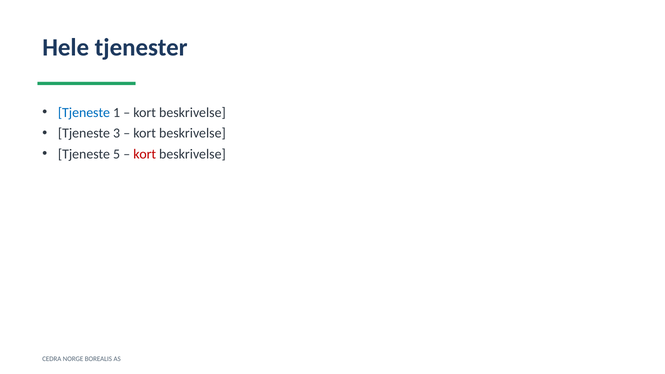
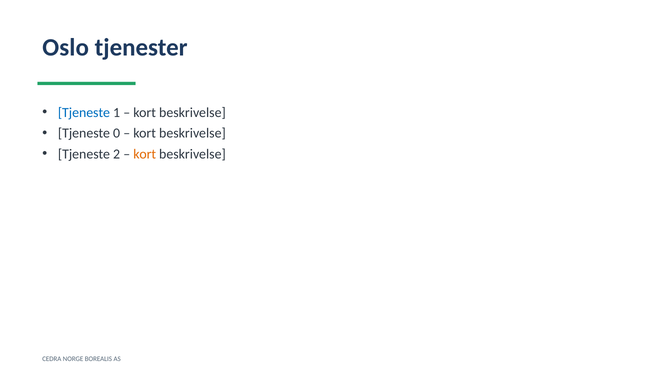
Hele: Hele -> Oslo (66, 47)
3: 3 -> 0 (117, 133)
5: 5 -> 2 (117, 154)
kort colour: red -> orange (145, 154)
